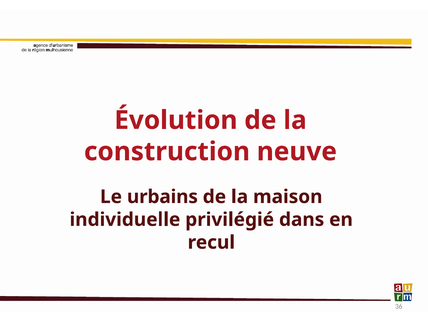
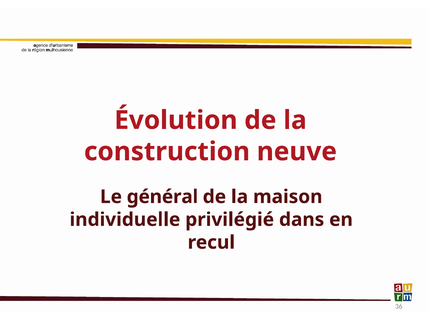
urbains: urbains -> général (162, 197)
